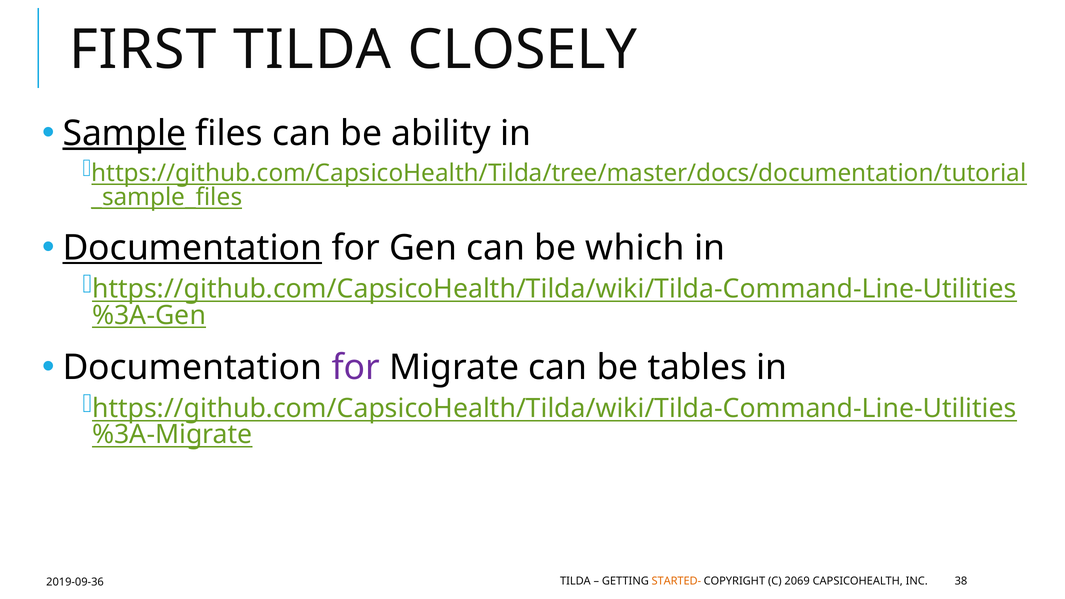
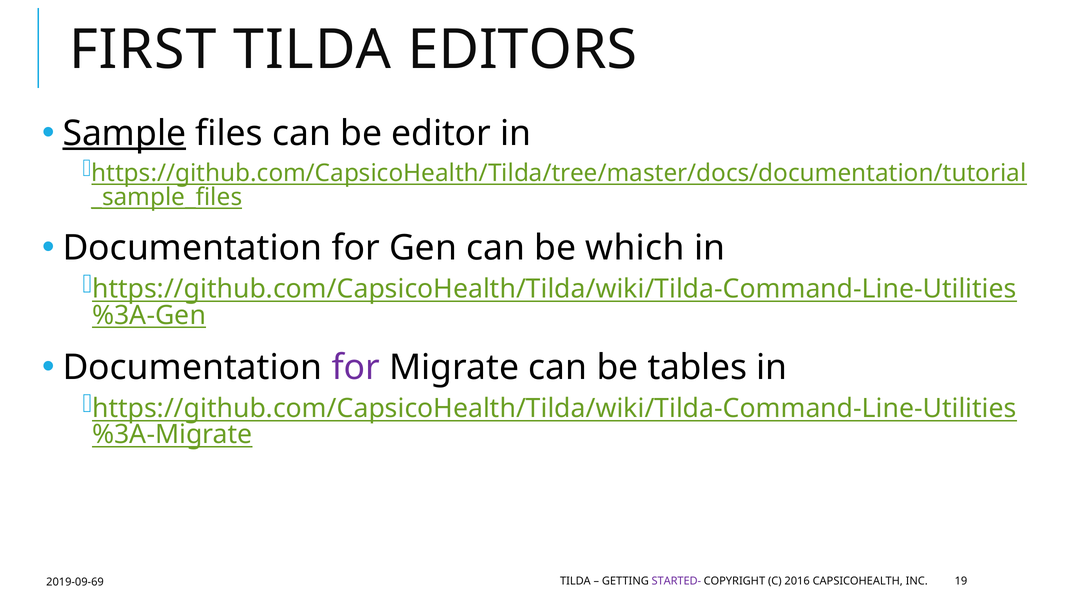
CLOSELY: CLOSELY -> EDITORS (522, 50)
ability: ability -> editor (441, 133)
Documentation underline: present -> none (192, 248)
STARTED- colour: orange -> purple (676, 581)
2069: 2069 -> 2016 (797, 581)
38: 38 -> 19 (961, 581)
2019-09-36: 2019-09-36 -> 2019-09-69 (75, 582)
